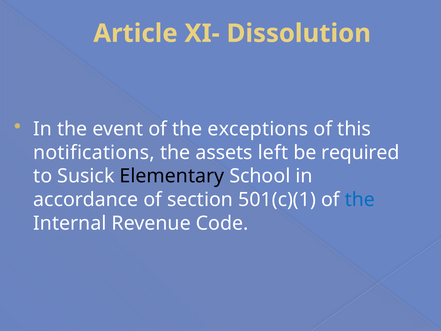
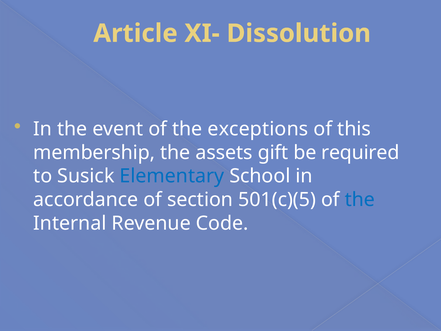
notifications: notifications -> membership (94, 153)
left: left -> gift (273, 153)
Elementary colour: black -> blue (172, 176)
501(c)(1: 501(c)(1 -> 501(c)(5 (277, 200)
